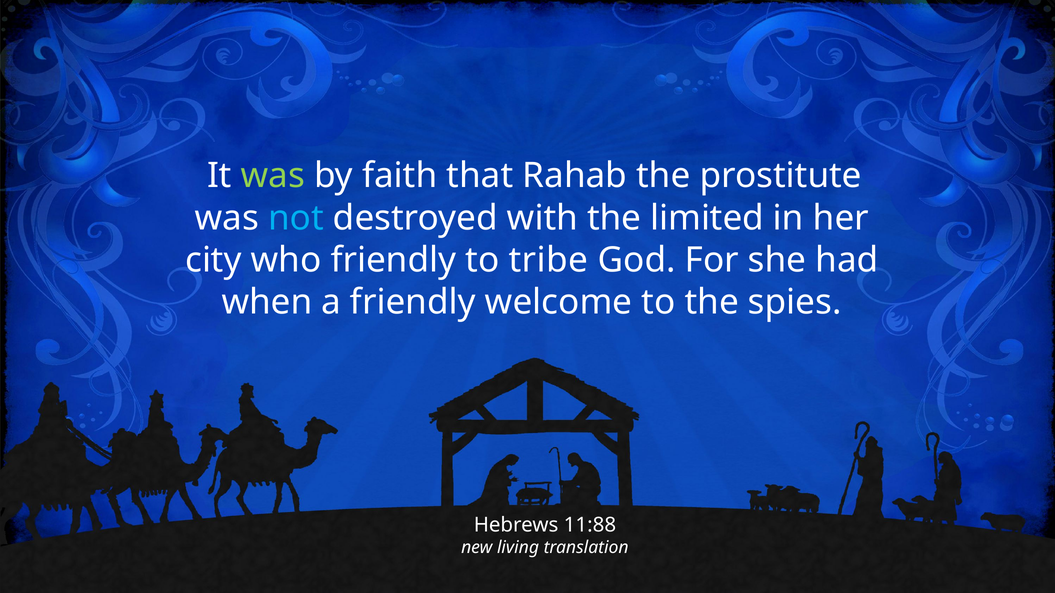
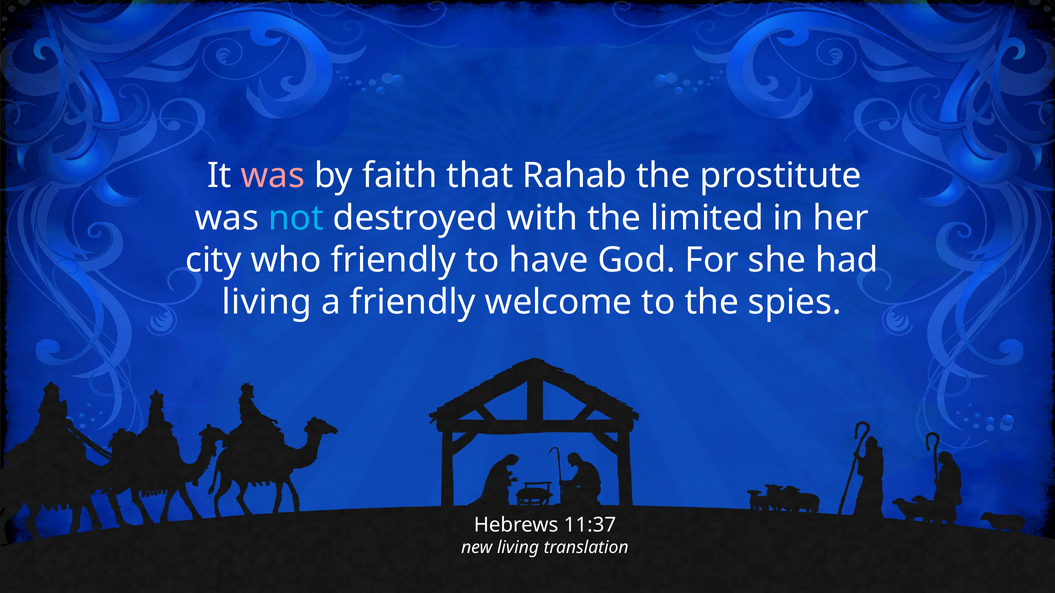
was colour: light green -> pink (273, 176)
tribe: tribe -> have (549, 260)
when: when -> living (267, 303)
11:88: 11:88 -> 11:37 (590, 525)
